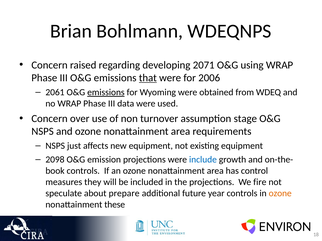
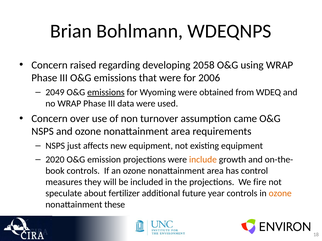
2071: 2071 -> 2058 (204, 65)
that underline: present -> none (148, 78)
2061: 2061 -> 2049 (55, 93)
stage: stage -> came (245, 119)
2098: 2098 -> 2020 (55, 160)
include colour: blue -> orange (203, 160)
prepare: prepare -> fertilizer (124, 194)
